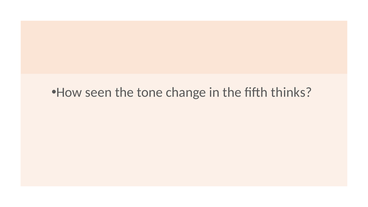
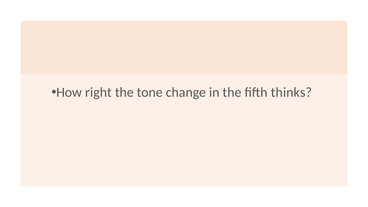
seen: seen -> right (98, 92)
